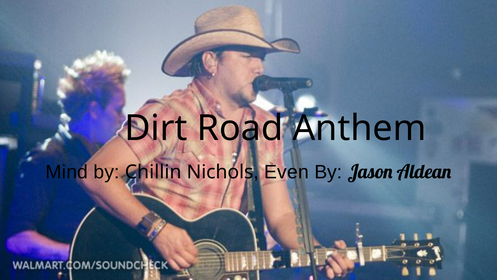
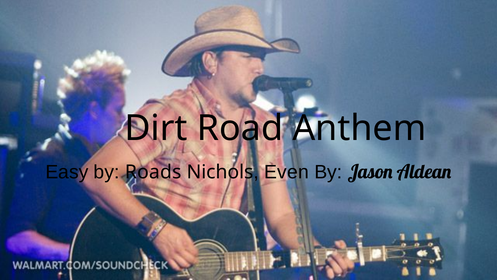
Mind: Mind -> Easy (67, 172)
Chillin: Chillin -> Roads (153, 172)
